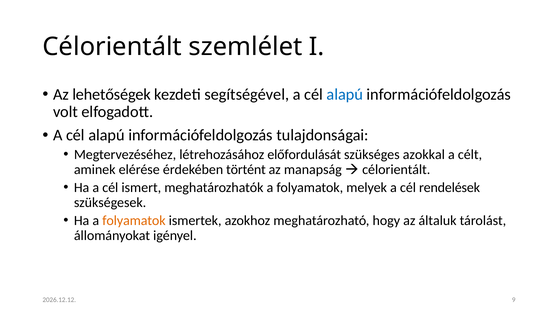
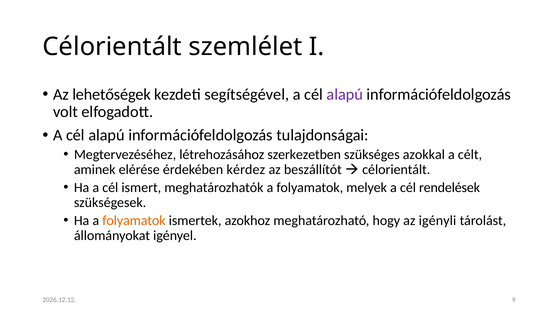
alapú colour: blue -> purple (345, 94)
előfordulását: előfordulását -> szerkezetben (304, 154)
történt: történt -> kérdez (246, 170)
manapság: manapság -> beszállítót (313, 170)
általuk: általuk -> igényli (437, 220)
